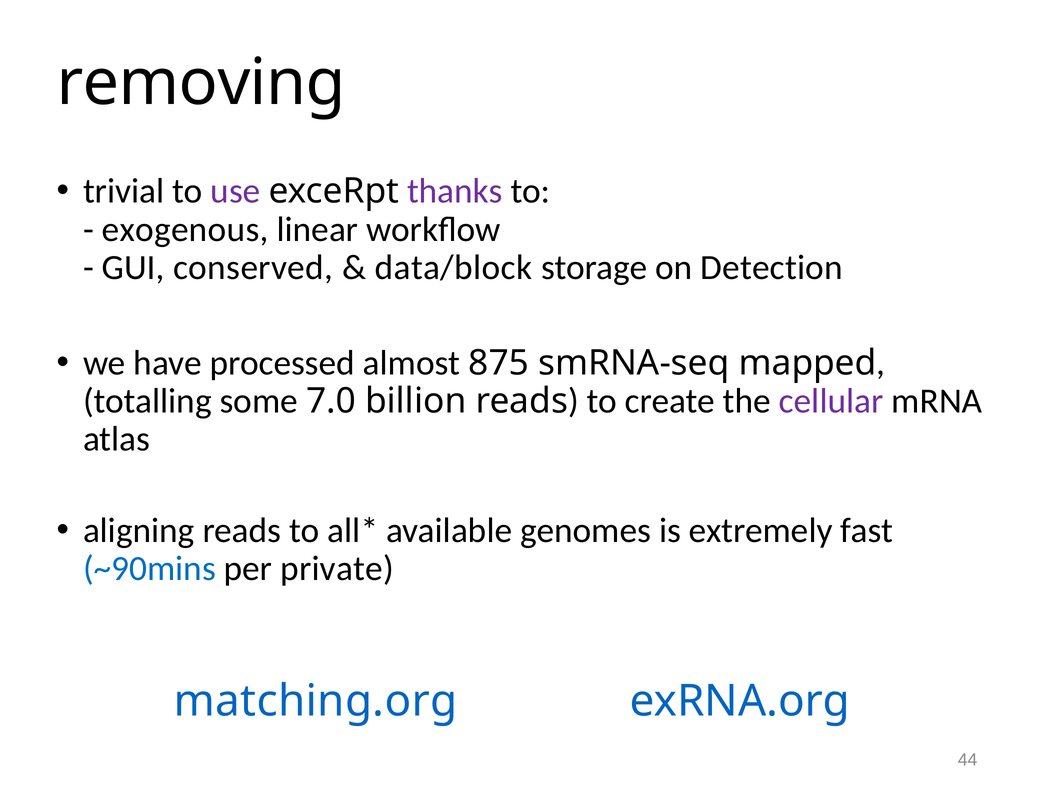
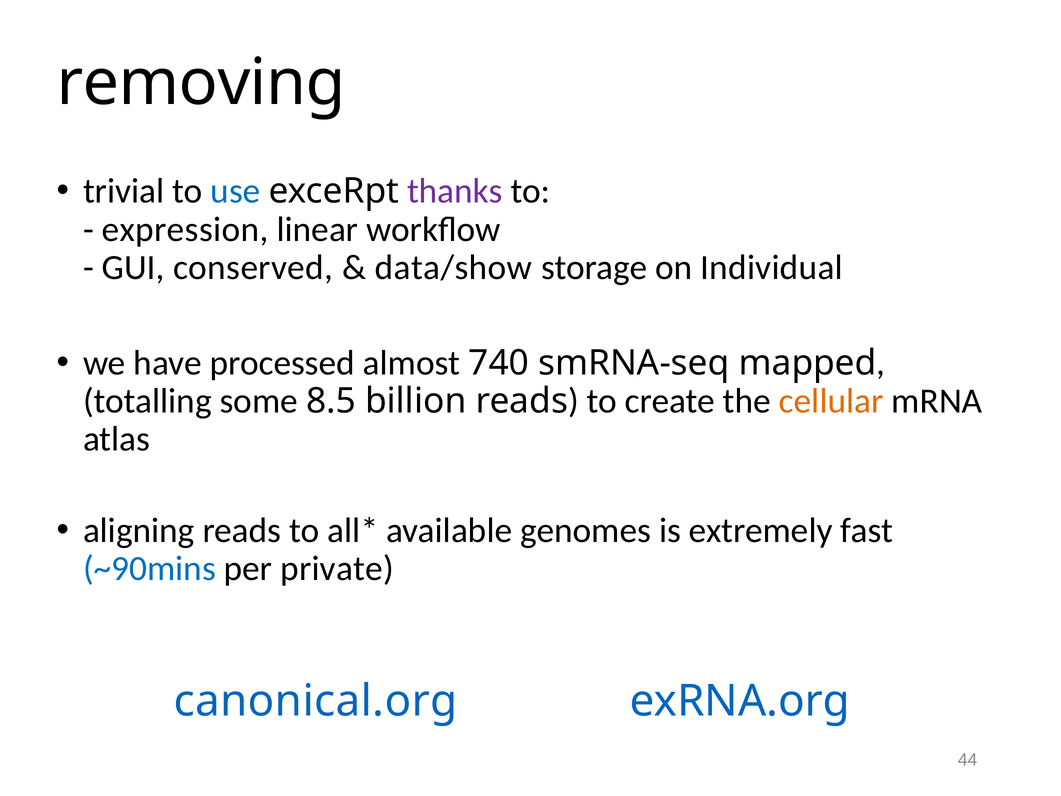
use colour: purple -> blue (235, 191)
exogenous: exogenous -> expression (185, 229)
data/block: data/block -> data/show (454, 267)
Detection: Detection -> Individual (772, 267)
875: 875 -> 740 (499, 363)
7.0: 7.0 -> 8.5 (331, 401)
cellular colour: purple -> orange (831, 401)
matching.org: matching.org -> canonical.org (316, 701)
